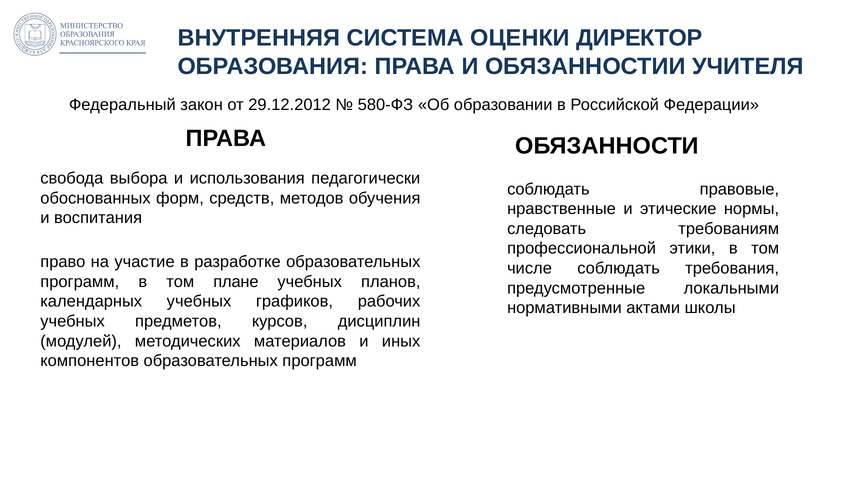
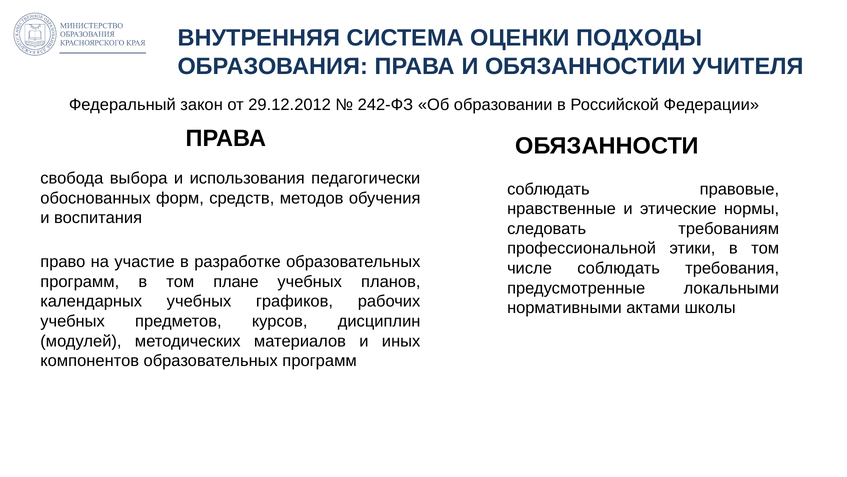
ДИРЕКТОР: ДИРЕКТОР -> ПОДХОДЫ (639, 38)
580-ФЗ: 580-ФЗ -> 242-ФЗ (385, 105)
